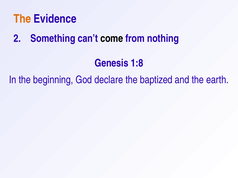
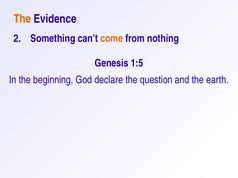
come colour: black -> orange (112, 39)
1:8: 1:8 -> 1:5 (137, 63)
baptized: baptized -> question (156, 80)
